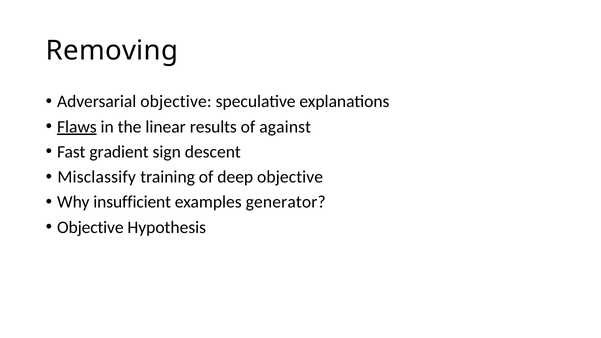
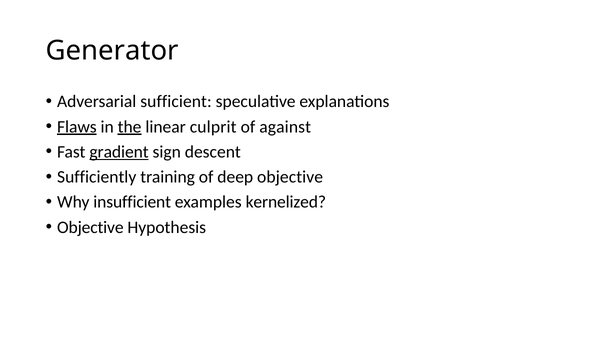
Removing: Removing -> Generator (112, 50)
Adversarial objective: objective -> sufficient (176, 102)
the underline: none -> present (130, 127)
results: results -> culprit (213, 127)
gradient underline: none -> present (119, 152)
Misclassify: Misclassify -> Sufficiently (97, 177)
generator: generator -> kernelized (286, 202)
